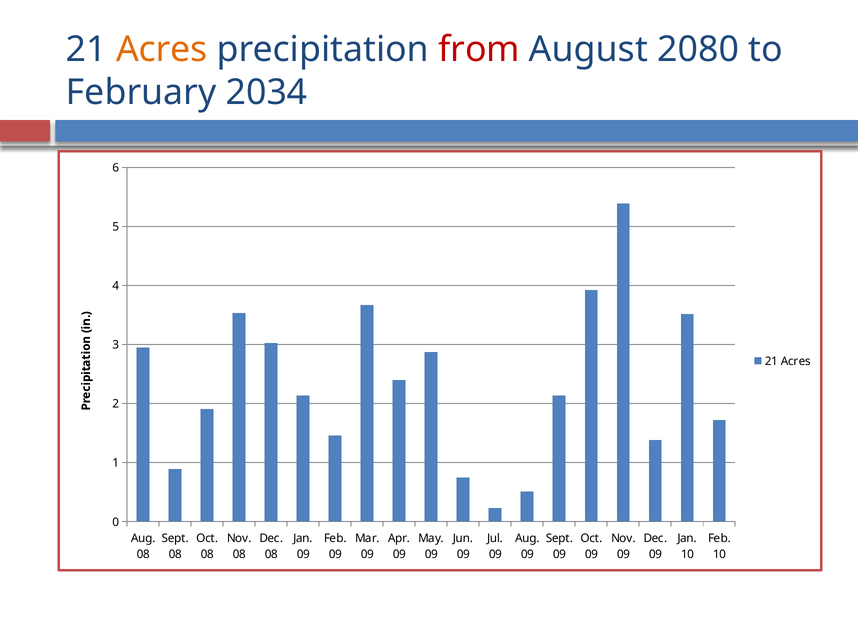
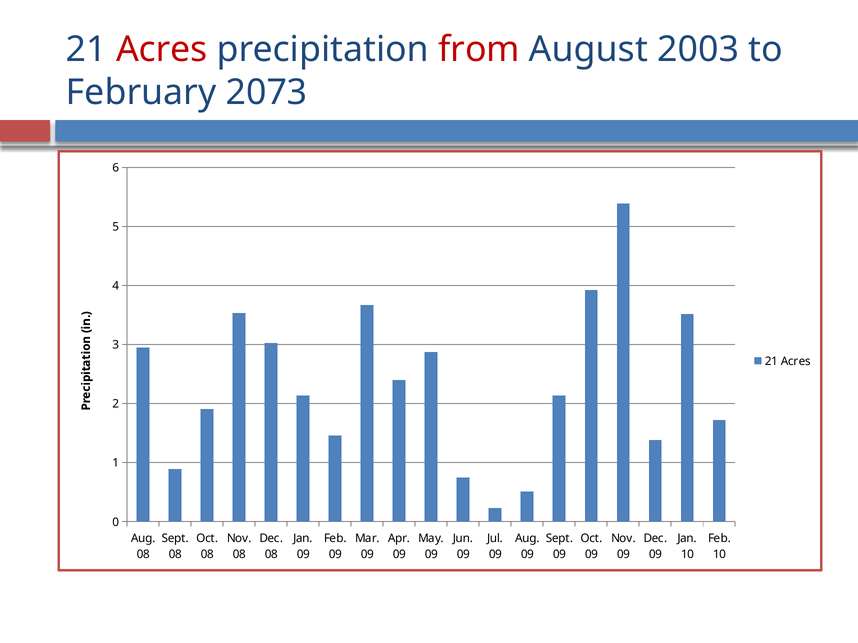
Acres colour: orange -> red (162, 50)
2080: 2080 -> 2003 (698, 50)
2034: 2034 -> 2073 (267, 92)
